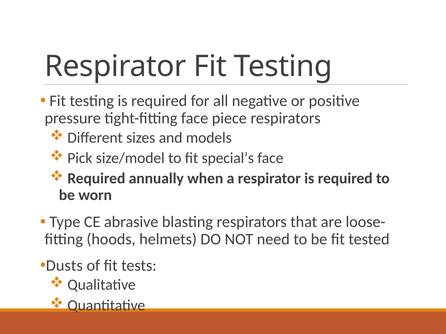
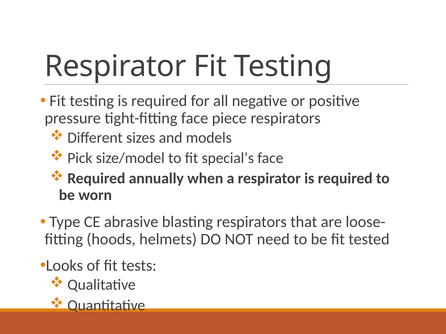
Dusts: Dusts -> Looks (64, 266)
